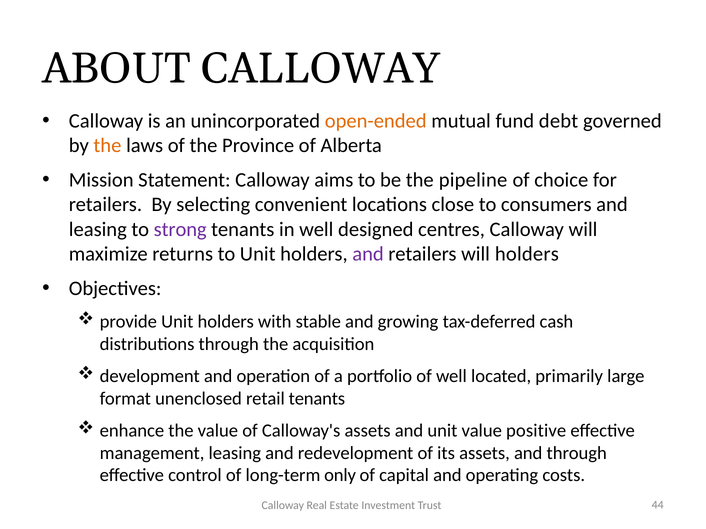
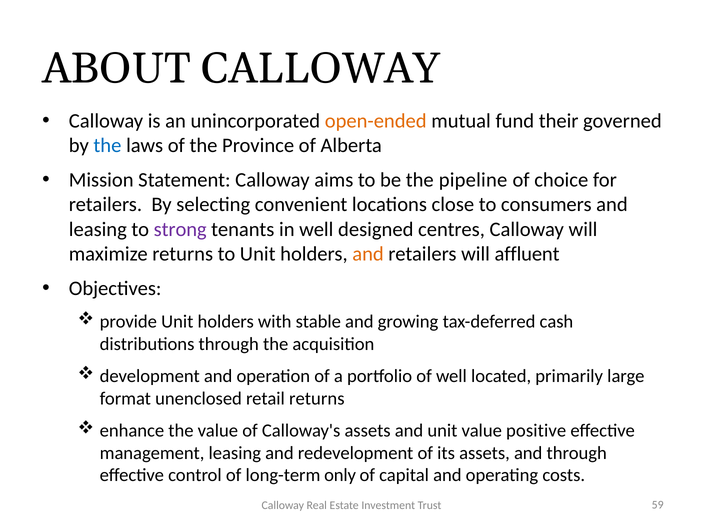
debt: debt -> their (559, 121)
the colour: orange -> blue (107, 146)
and colour: purple -> orange (368, 254)
will holders: holders -> affluent (527, 254)
retail tenants: tenants -> returns (317, 399)
44: 44 -> 59 (658, 506)
